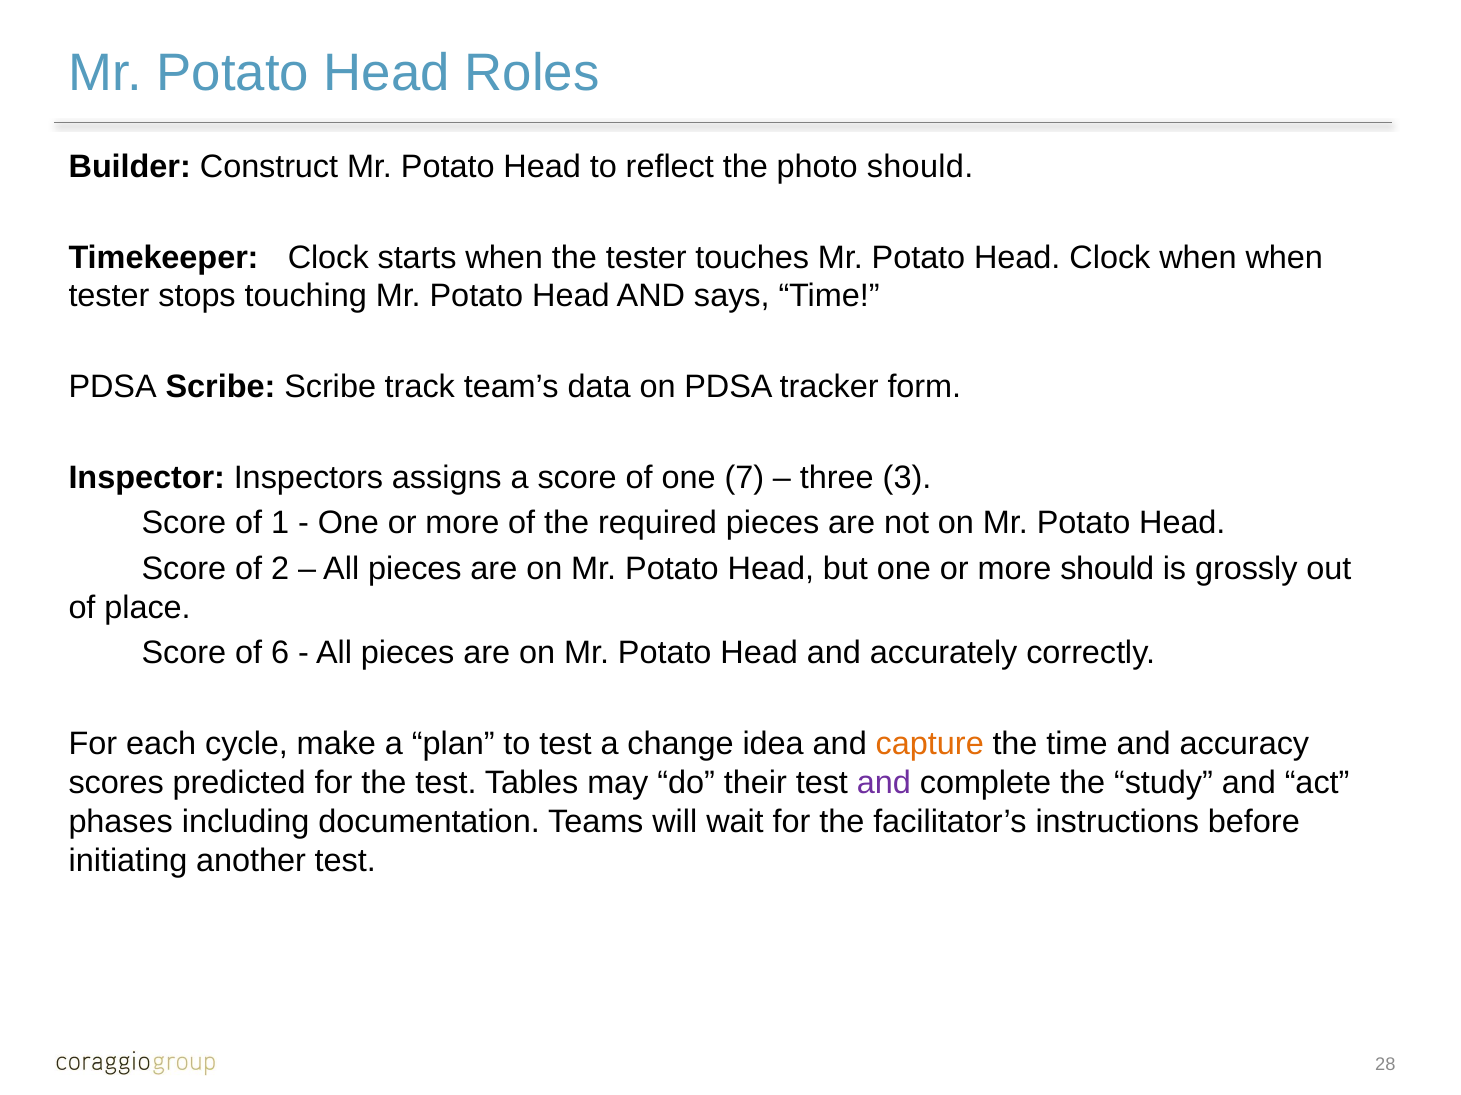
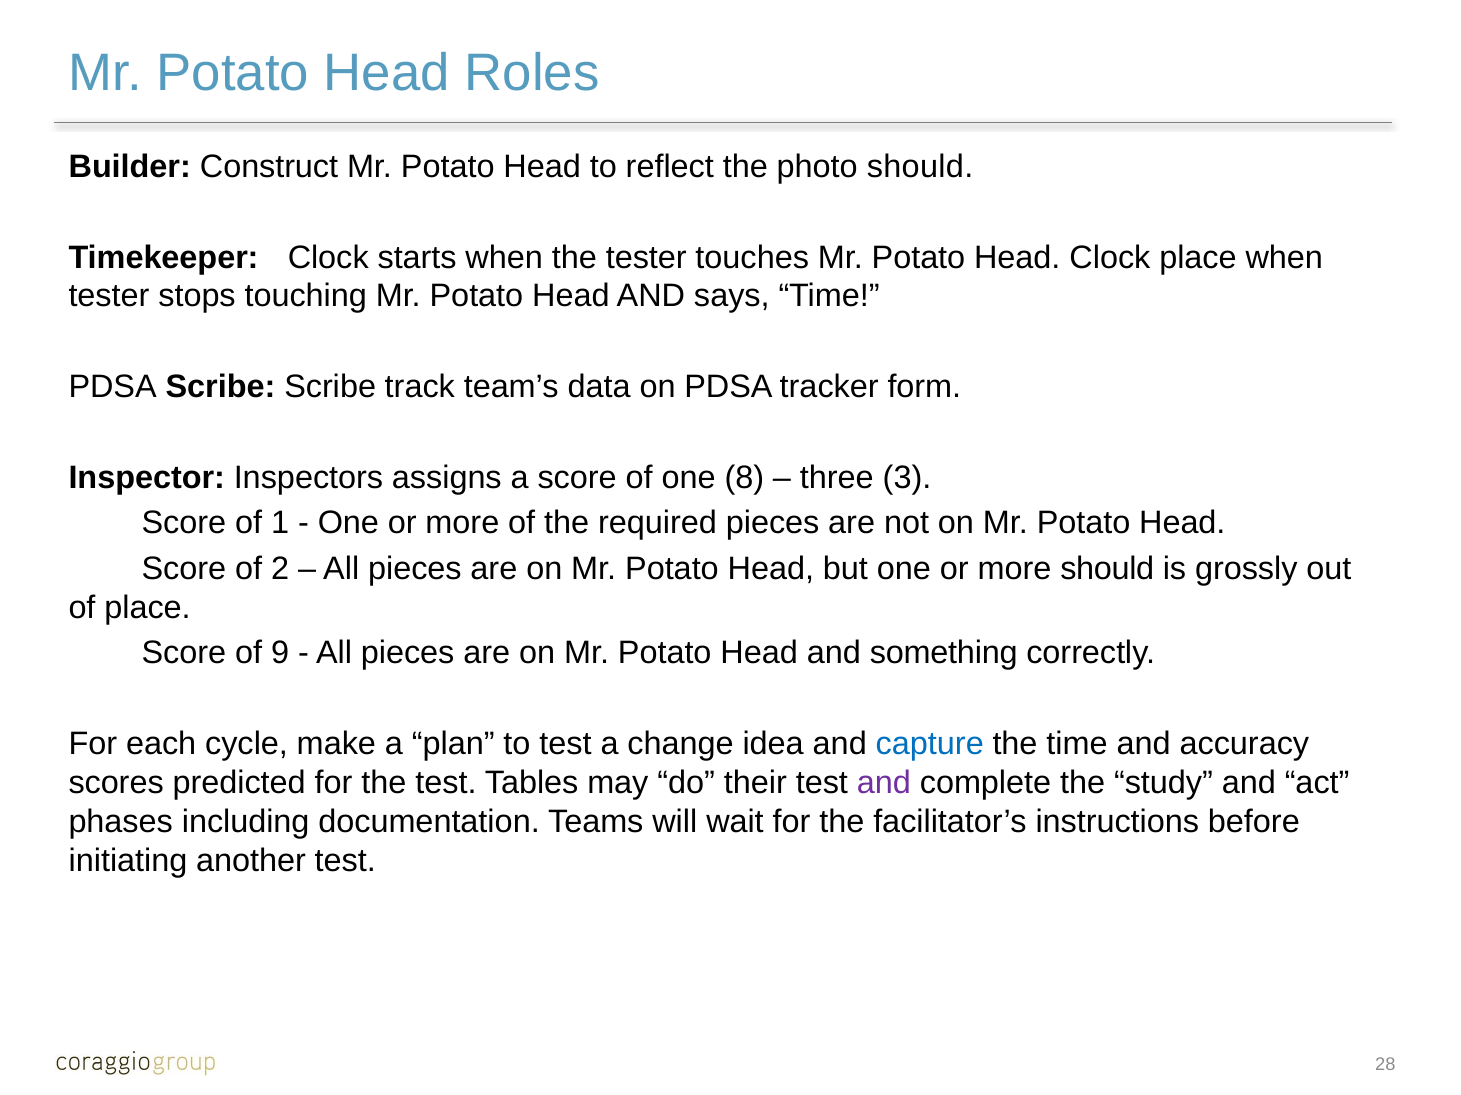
Clock when: when -> place (1198, 258)
7: 7 -> 8 (744, 478)
6: 6 -> 9 (280, 653)
accurately: accurately -> something (944, 653)
capture colour: orange -> blue (930, 744)
